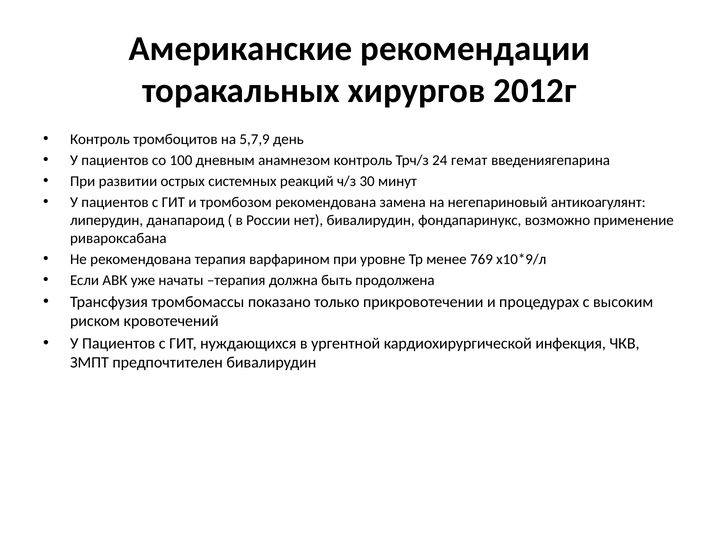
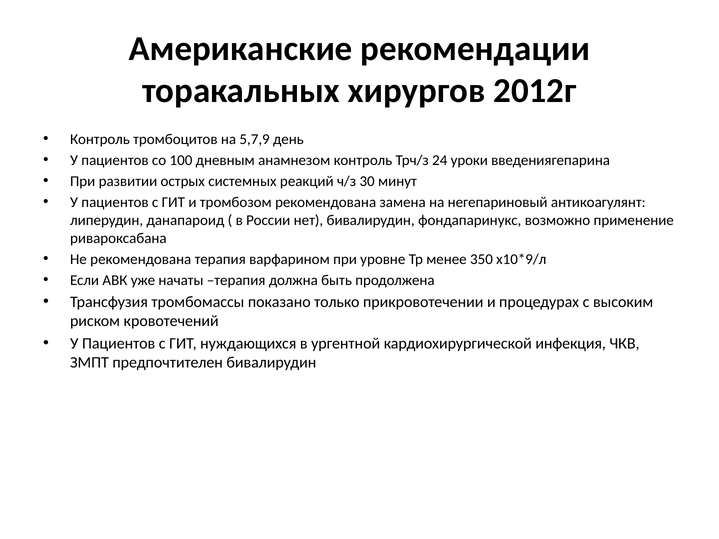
гемат: гемат -> уроки (469, 160)
769: 769 -> 350 (481, 259)
